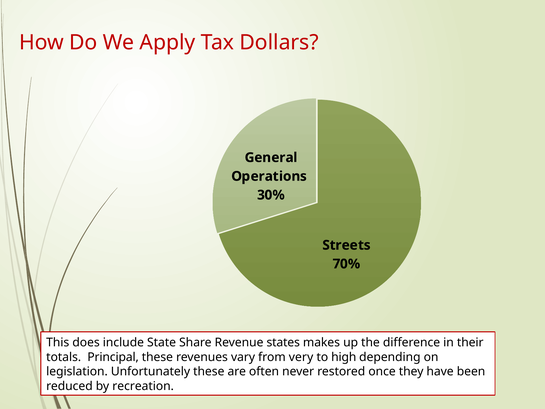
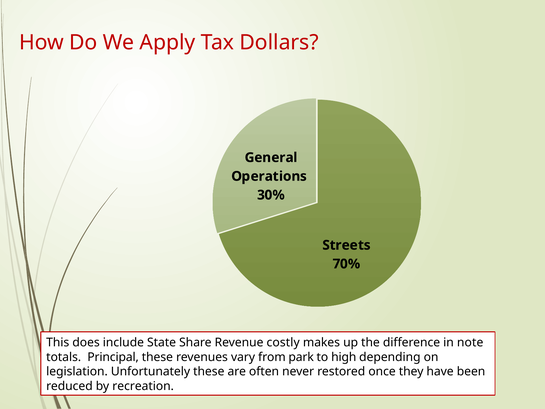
states: states -> costly (283, 342)
their: their -> note (470, 342)
very: very -> park (301, 357)
